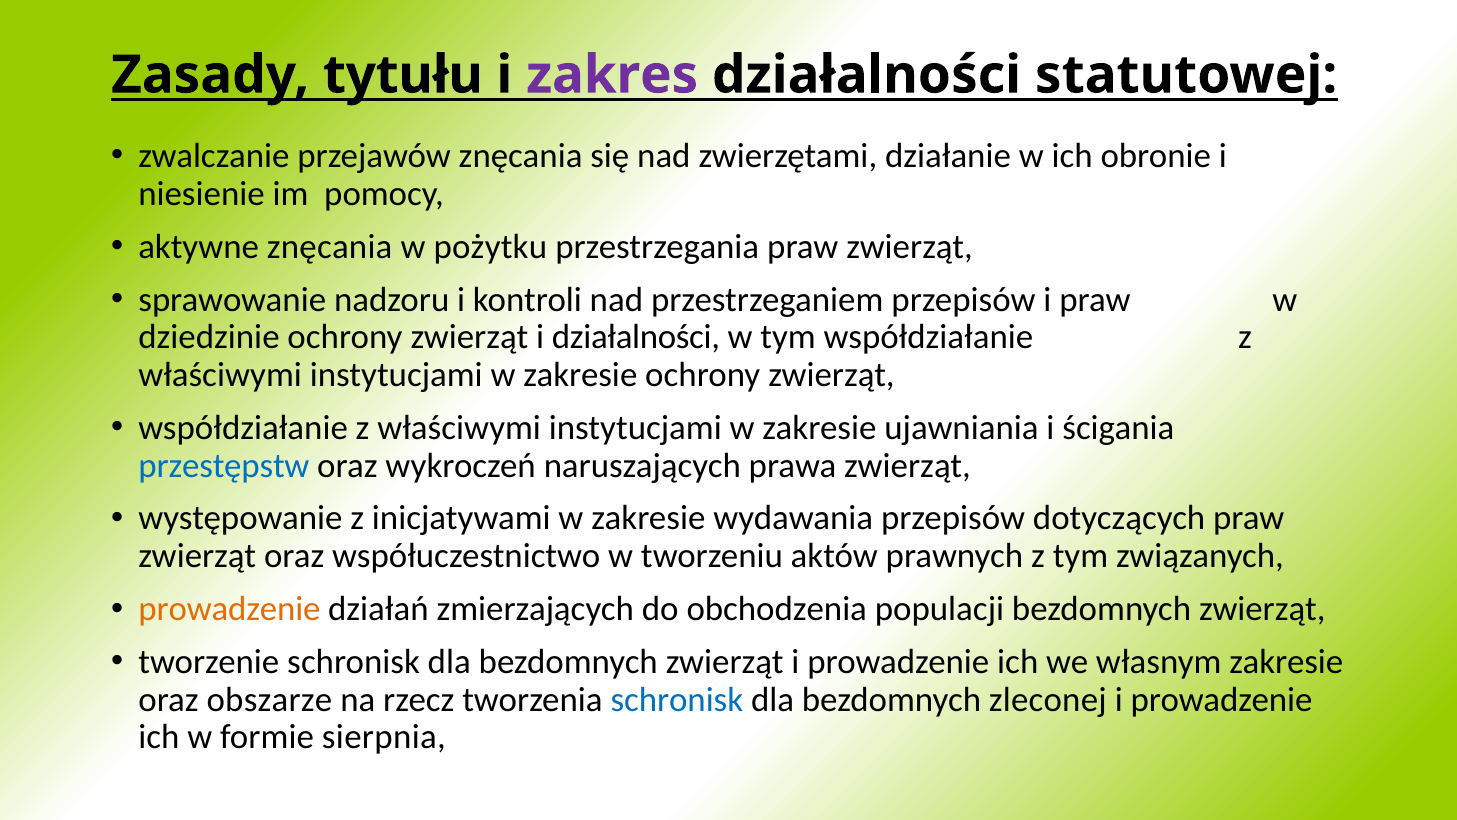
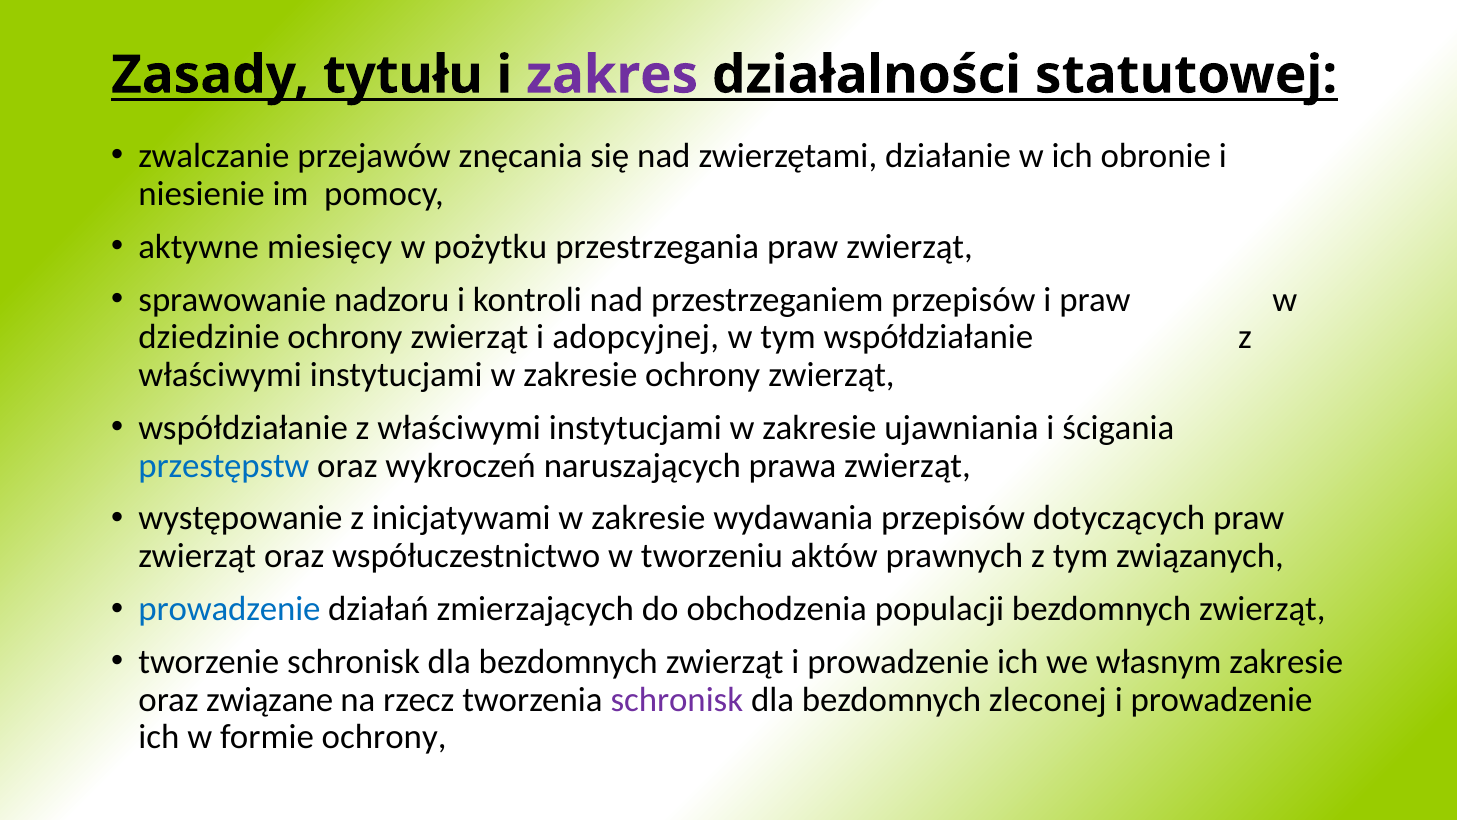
aktywne znęcania: znęcania -> miesięcy (330, 246)
i działalności: działalności -> adopcyjnej (636, 337)
prowadzenie colour: orange -> blue (229, 609)
obszarze: obszarze -> związane (270, 699)
schronisk colour: blue -> purple (677, 699)
formie sierpnia: sierpnia -> ochrony (384, 737)
